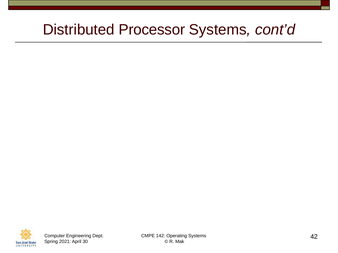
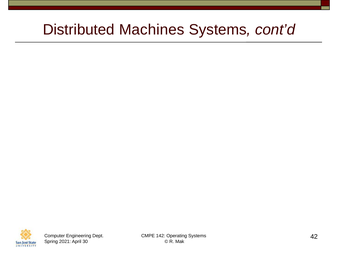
Processor: Processor -> Machines (152, 30)
